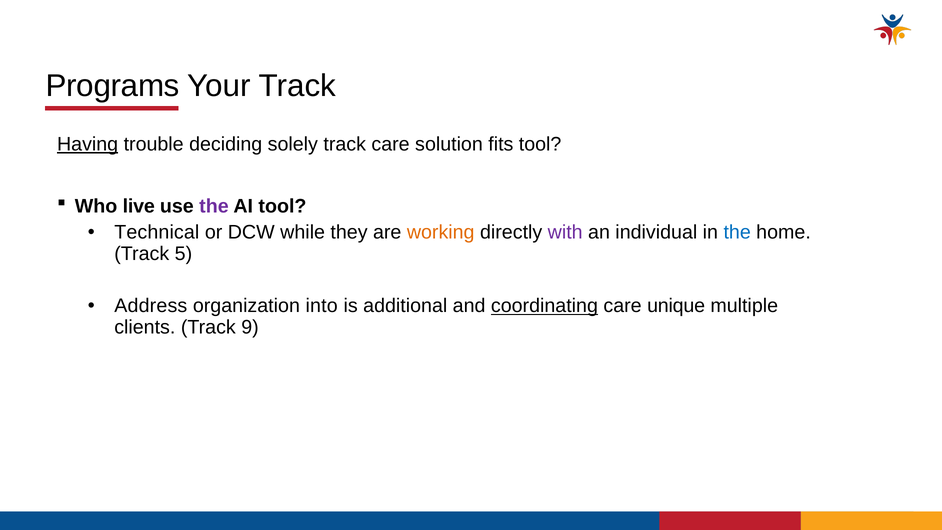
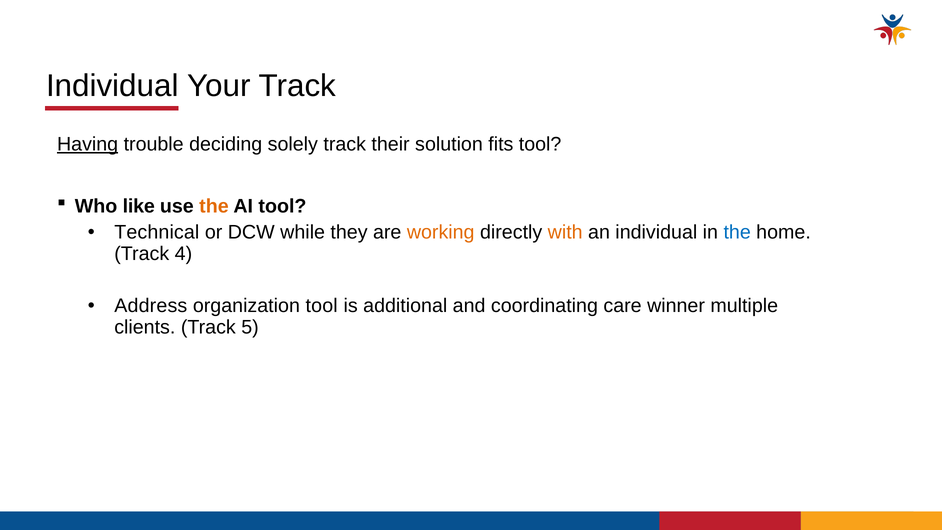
Programs: Programs -> Individual (113, 86)
track care: care -> their (391, 144)
live: live -> like (139, 206)
the colour: purple -> orange (214, 206)
with colour: purple -> orange (565, 232)
5: 5 -> 4 (183, 254)
organization into: into -> tool (322, 306)
coordinating underline: present -> none (544, 306)
unique: unique -> winner (676, 306)
9: 9 -> 5 (250, 327)
